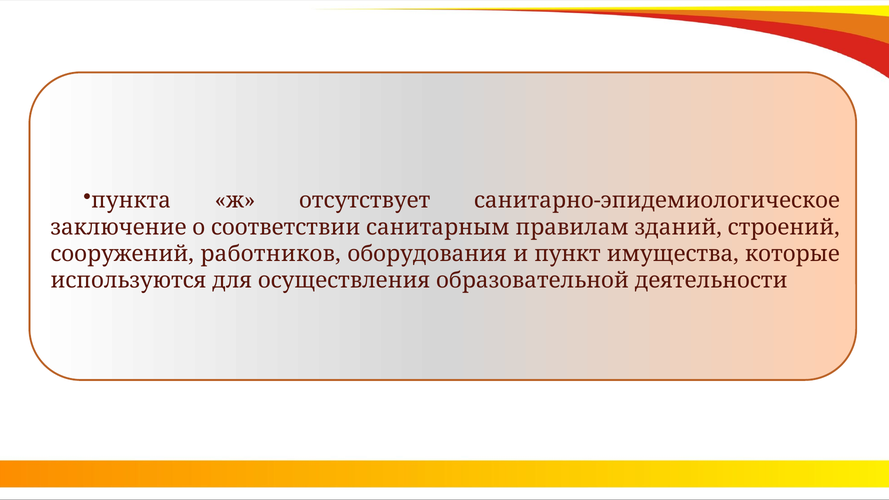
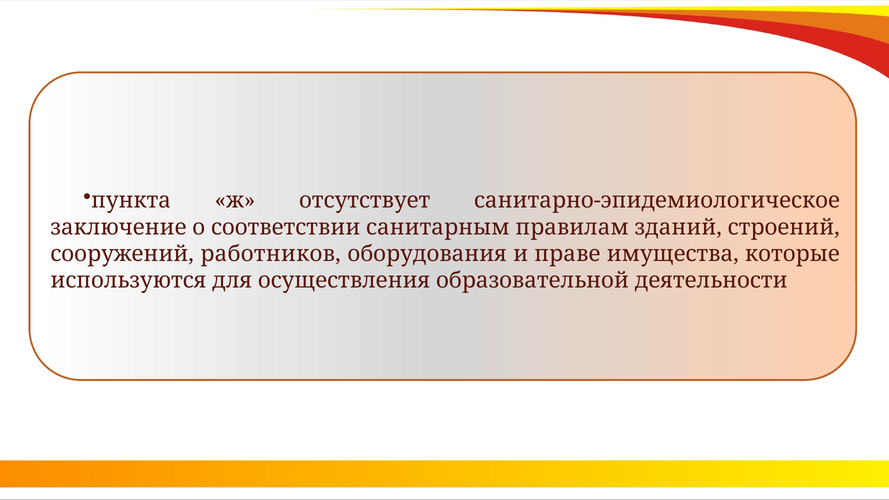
пункт: пункт -> праве (567, 254)
